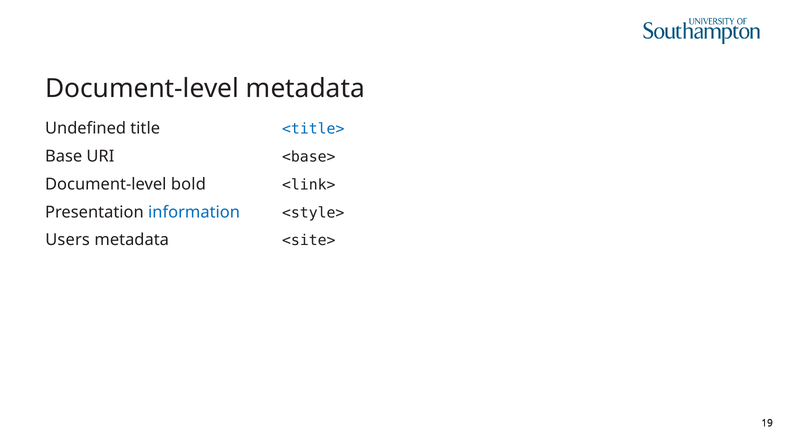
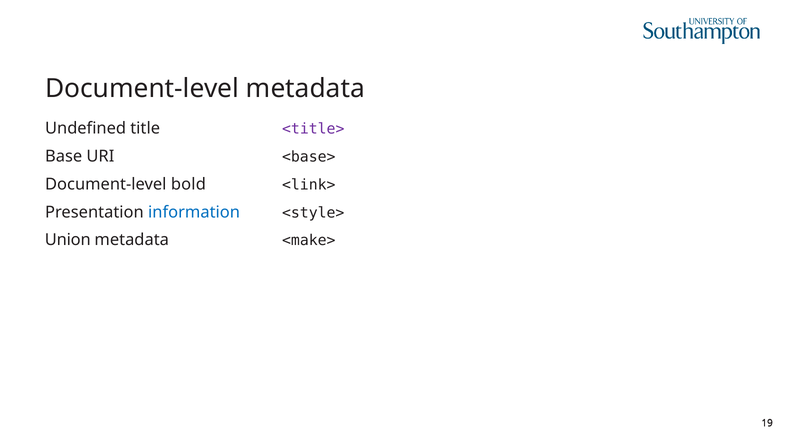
<title> colour: blue -> purple (313, 129)
Users: Users -> Union (68, 240)
<site>: <site> -> <make> (309, 241)
